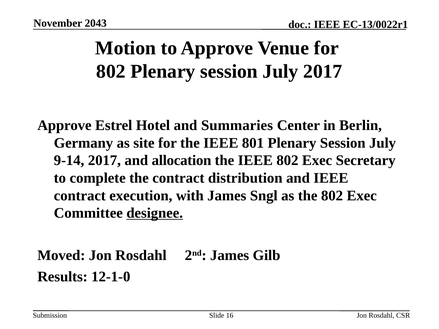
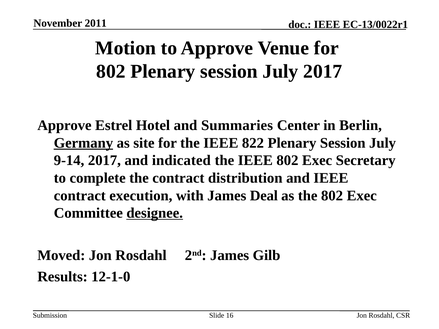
2043: 2043 -> 2011 (96, 23)
Germany underline: none -> present (83, 143)
801: 801 -> 822 (253, 143)
allocation: allocation -> indicated (181, 161)
Sngl: Sngl -> Deal (264, 196)
